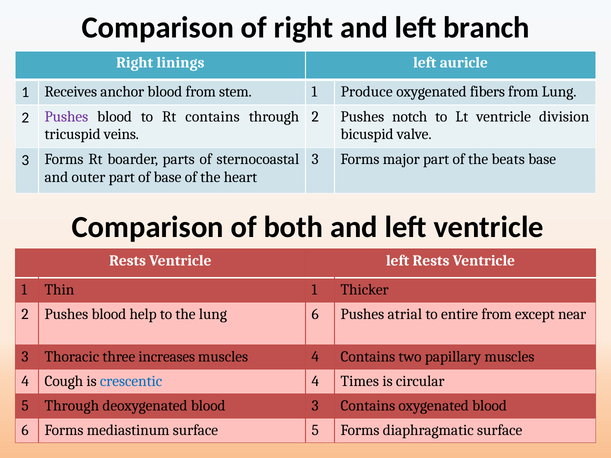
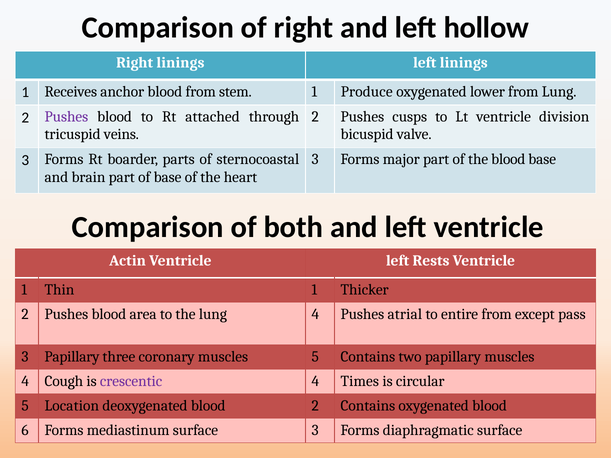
branch: branch -> hollow (486, 28)
left auricle: auricle -> linings (464, 63)
fibers: fibers -> lower (487, 92)
notch: notch -> cusps (410, 117)
Rt contains: contains -> attached (213, 117)
the beats: beats -> blood (508, 159)
outer: outer -> brain (88, 177)
Rests: Rests -> Actin (128, 261)
help: help -> area (143, 314)
lung 6: 6 -> 4 (315, 314)
near: near -> pass (572, 314)
3 Thoracic: Thoracic -> Papillary (72, 357)
increases: increases -> coronary (167, 357)
4: 4 -> 5 (315, 357)
crescentic colour: blue -> purple (131, 381)
5 Through: Through -> Location (72, 406)
blood 3: 3 -> 2 (315, 406)
surface 5: 5 -> 3 (315, 430)
